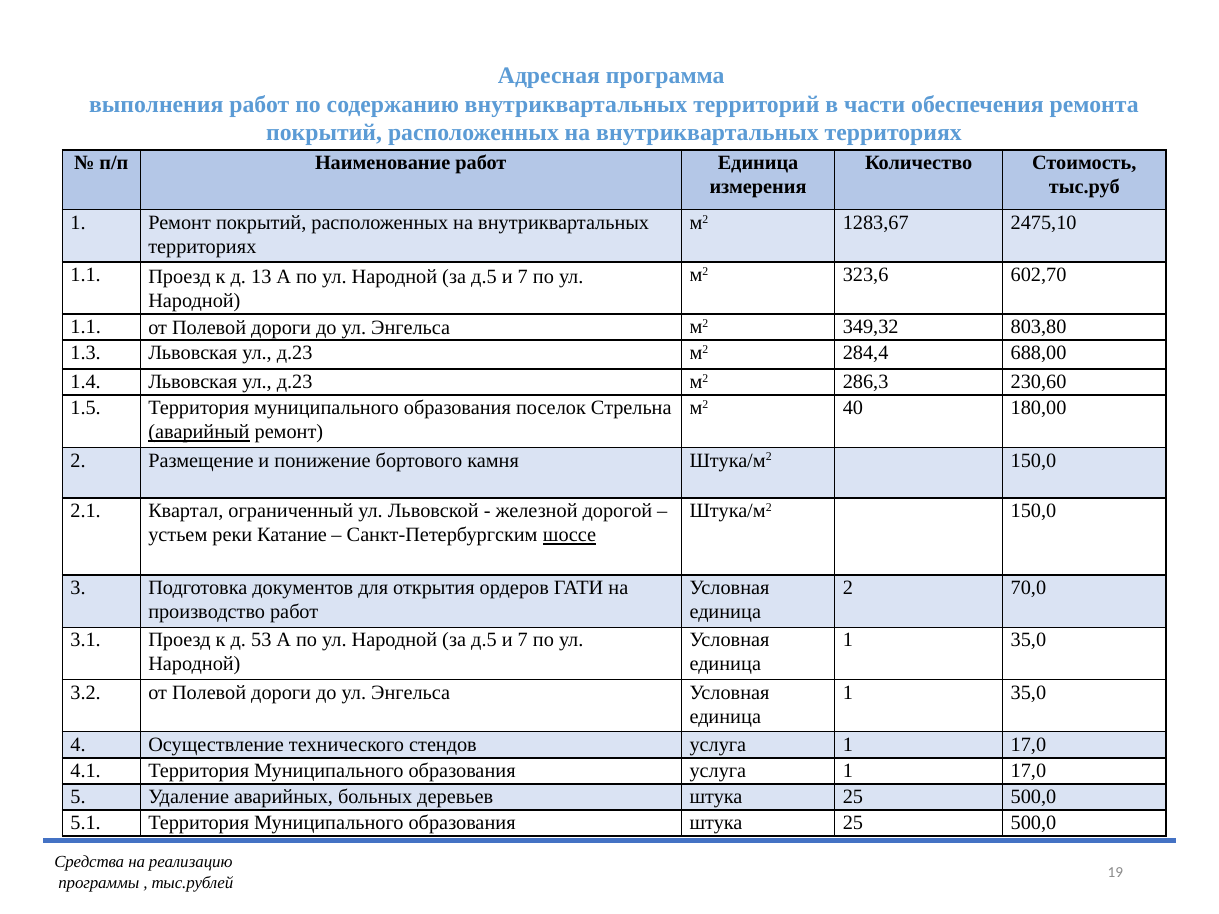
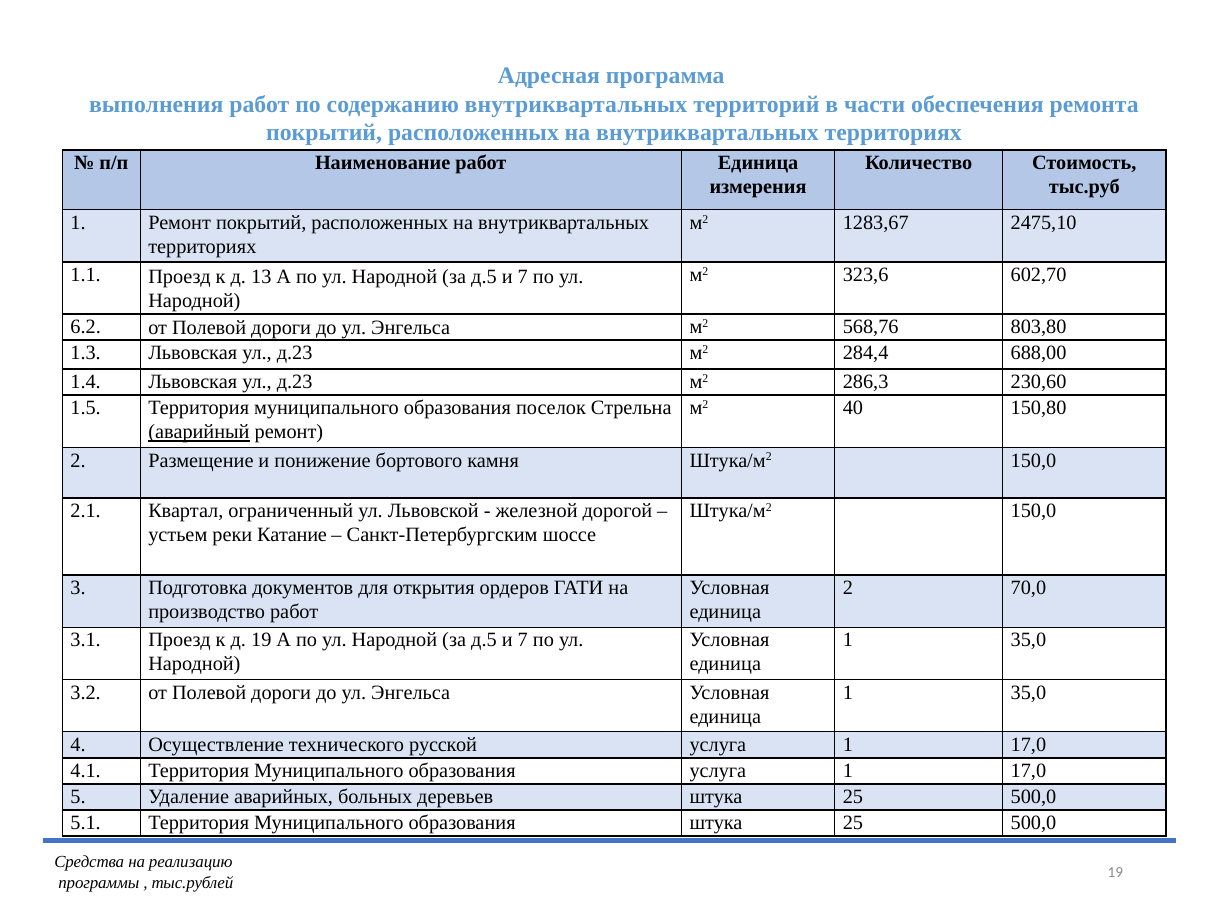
1.1: 1.1 -> 6.2 (86, 327)
349,32: 349,32 -> 568,76 (871, 327)
180,00: 180,00 -> 150,80 (1039, 408)
шоссе underline: present -> none (569, 535)
д 53: 53 -> 19 (261, 640)
стендов: стендов -> русской (443, 745)
